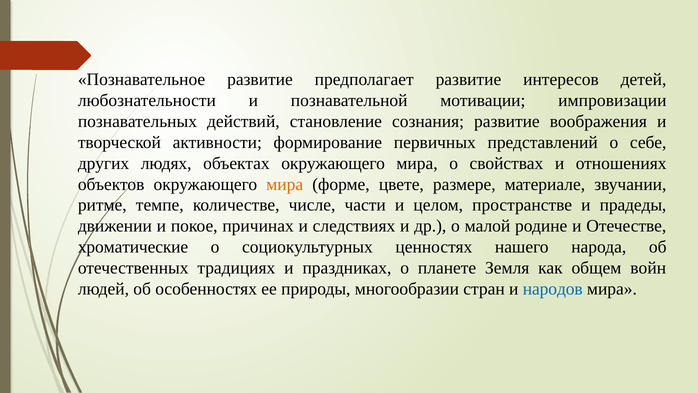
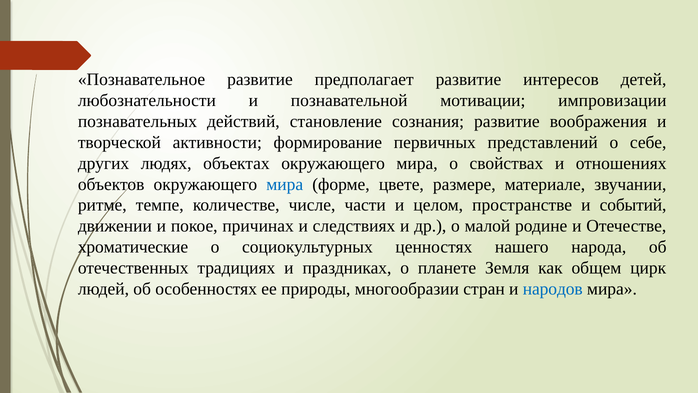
мира colour: orange -> blue (285, 184)
прадеды: прадеды -> событий (633, 205)
войн: войн -> цирк (648, 268)
